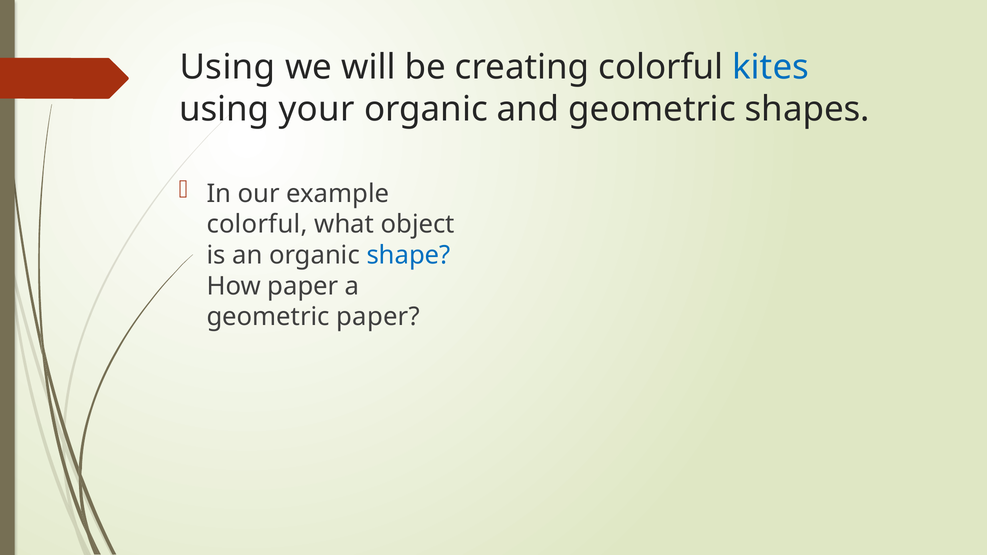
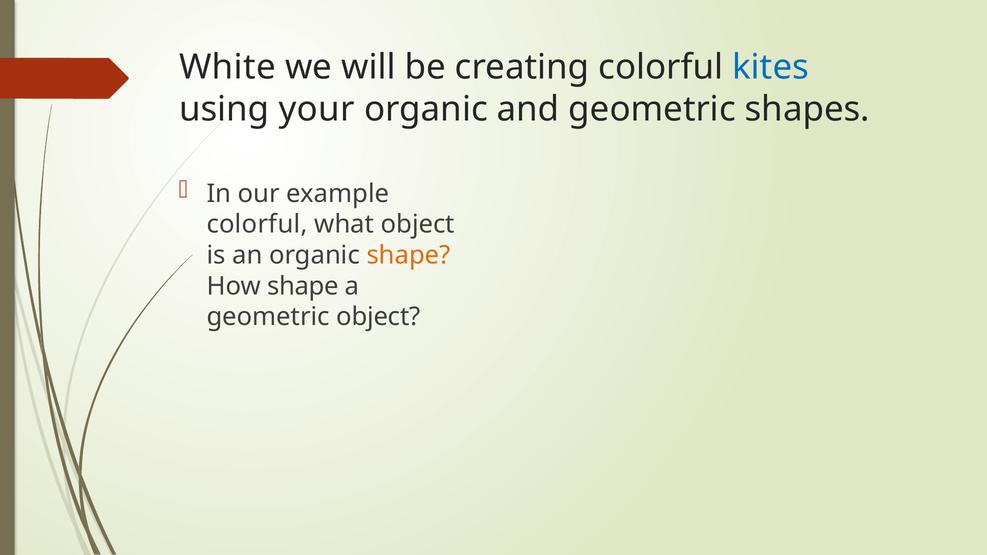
Using: Using -> White (227, 67)
shape colour: blue -> orange (409, 255)
How paper: paper -> shape (303, 286)
geometric paper: paper -> object (378, 317)
